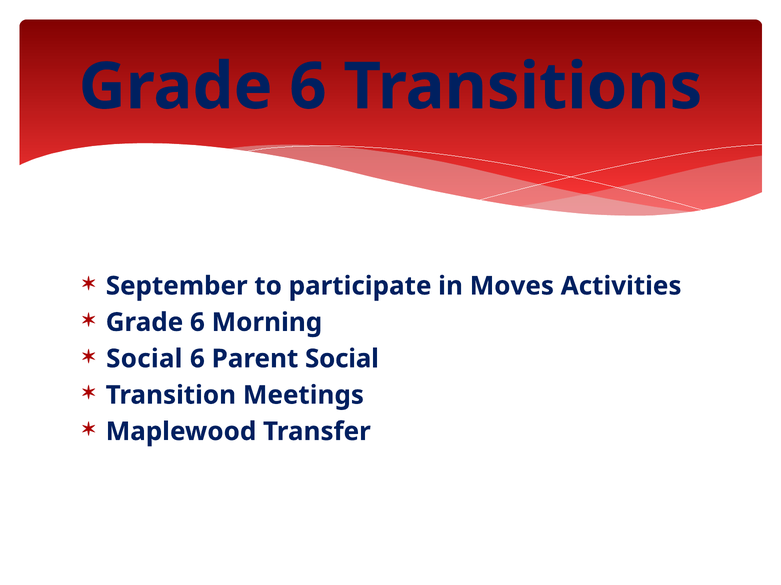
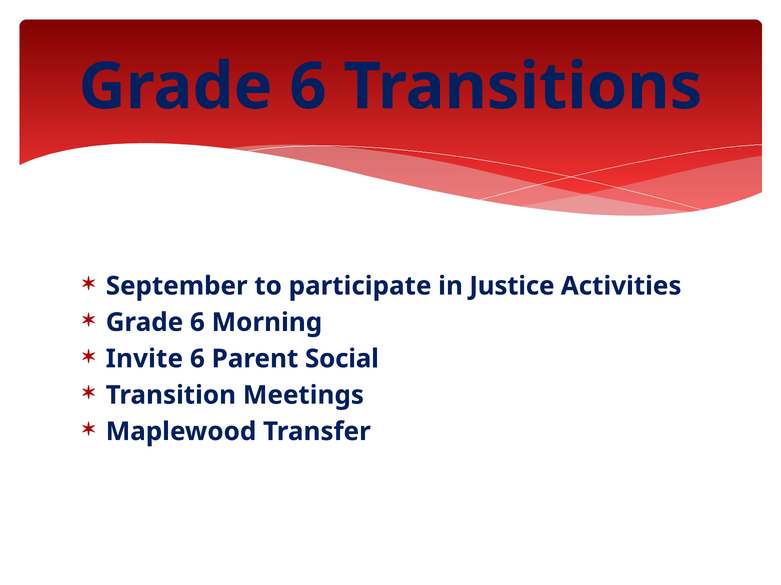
Moves: Moves -> Justice (512, 286)
Social: Social -> Invite (144, 359)
